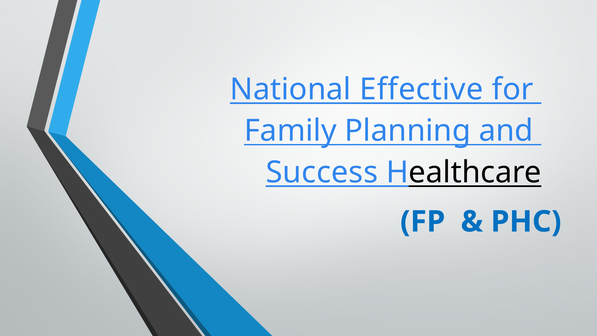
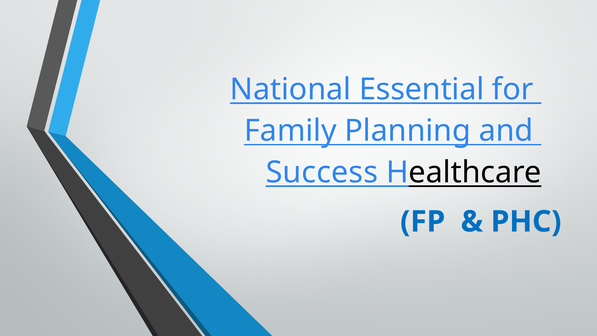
Effective: Effective -> Essential (422, 89)
